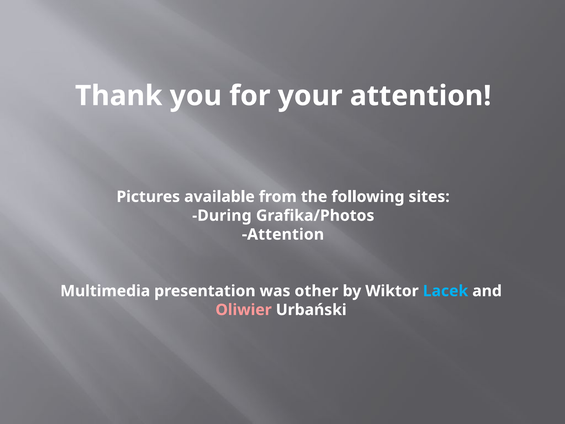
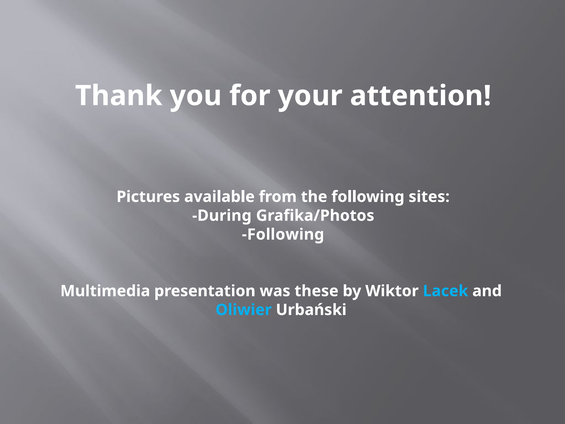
Attention: Attention -> Following (283, 234)
other: other -> these (316, 291)
Oliwier colour: pink -> light blue (244, 310)
